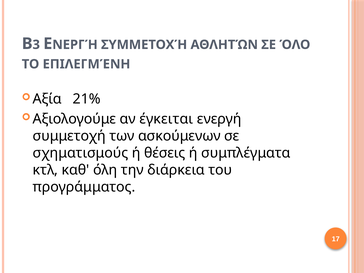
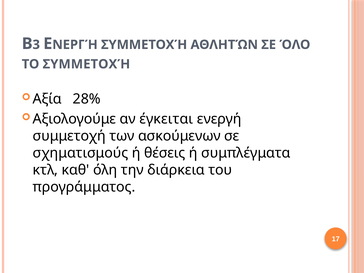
ΤΟ ΕΠΙΛΕΓΜΈΝΗ: ΕΠΙΛΕΓΜΈΝΗ -> ΣΥΜΜΕΤΟΧΉ (86, 64)
21%: 21% -> 28% (87, 99)
